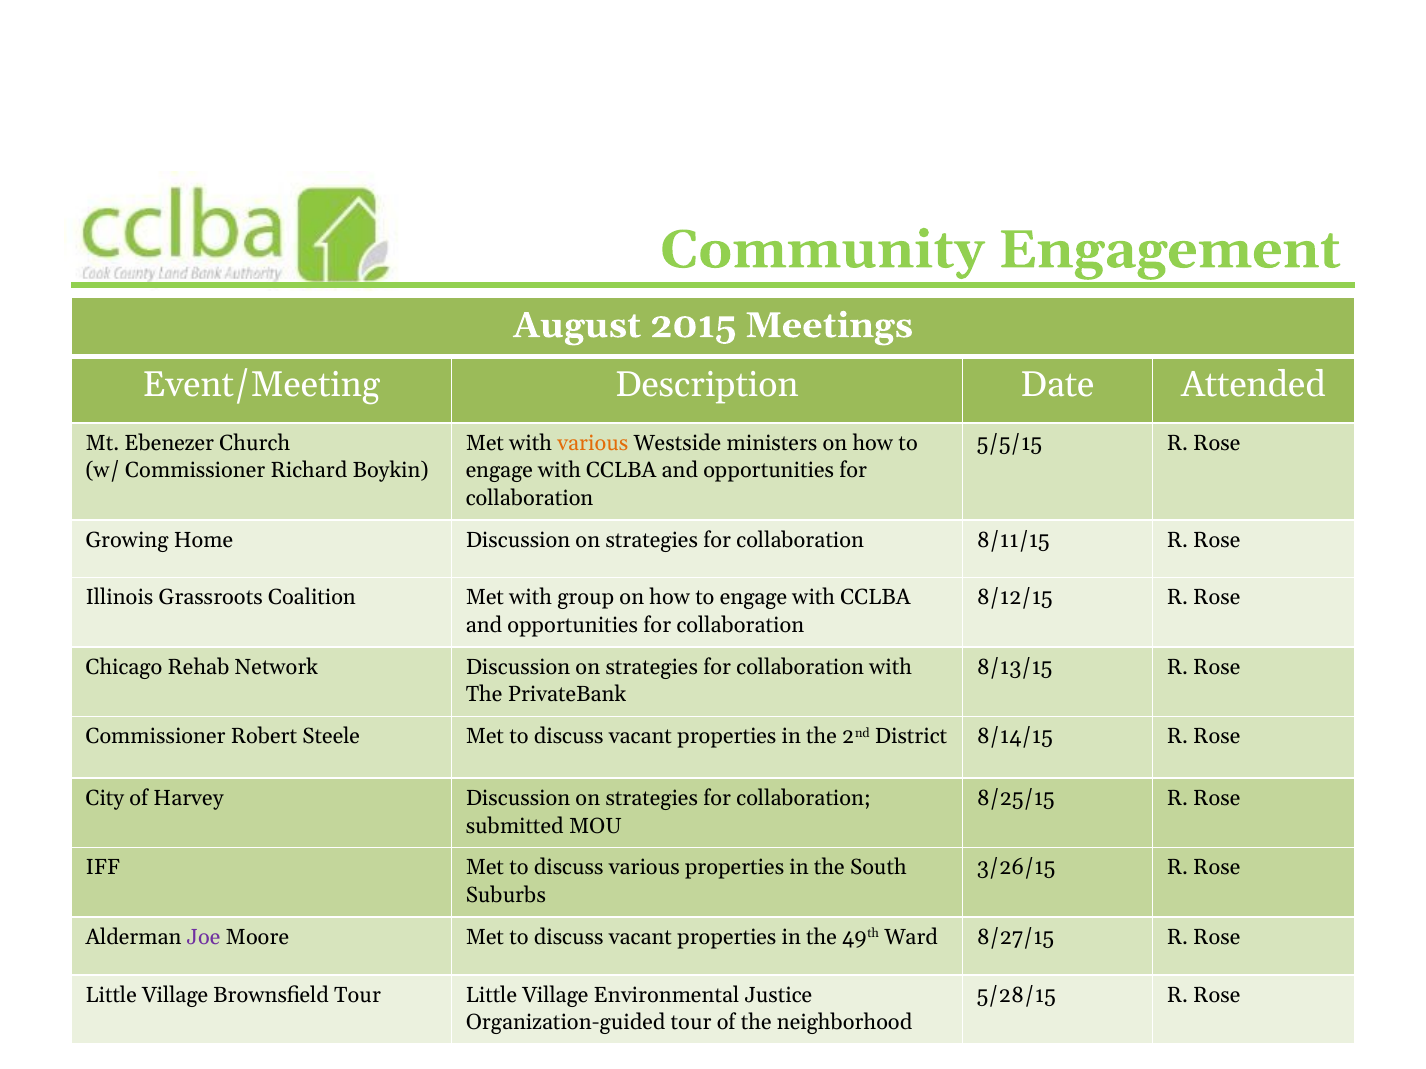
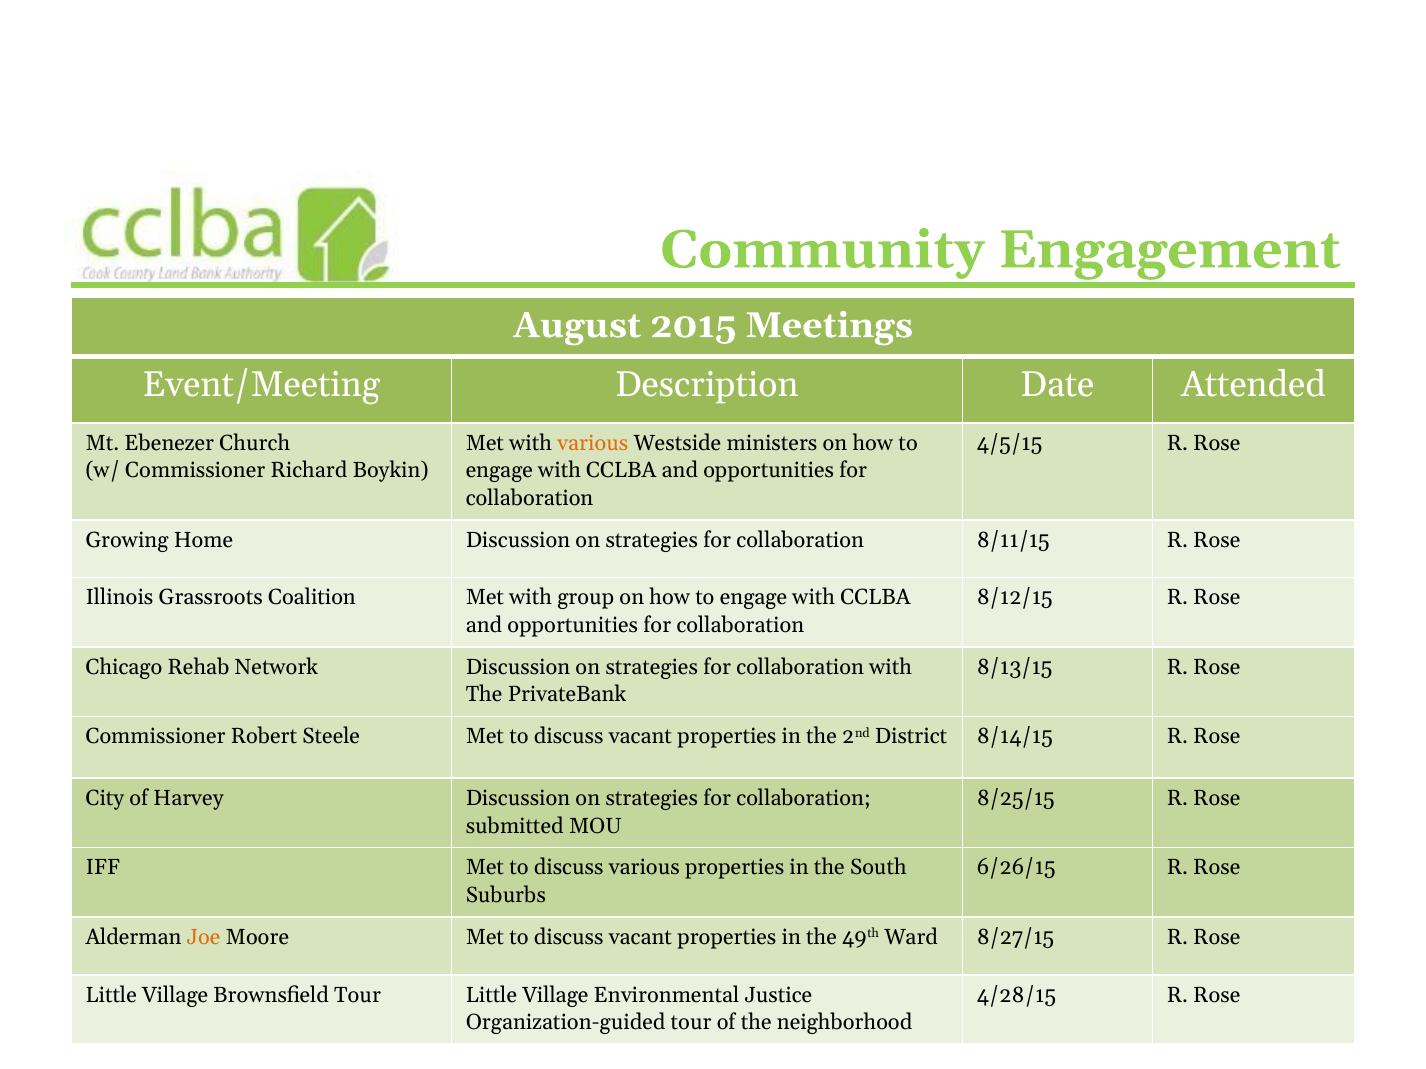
5/5/15: 5/5/15 -> 4/5/15 (1010, 443)
3/26/15: 3/26/15 -> 6/26/15 (1016, 868)
Joe colour: purple -> orange (204, 938)
5/28/15: 5/28/15 -> 4/28/15 (1016, 995)
